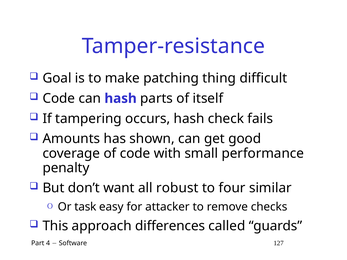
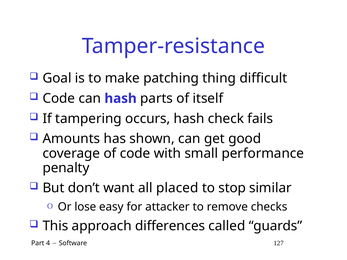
robust: robust -> placed (177, 188)
four: four -> stop (232, 188)
task: task -> lose (85, 207)
